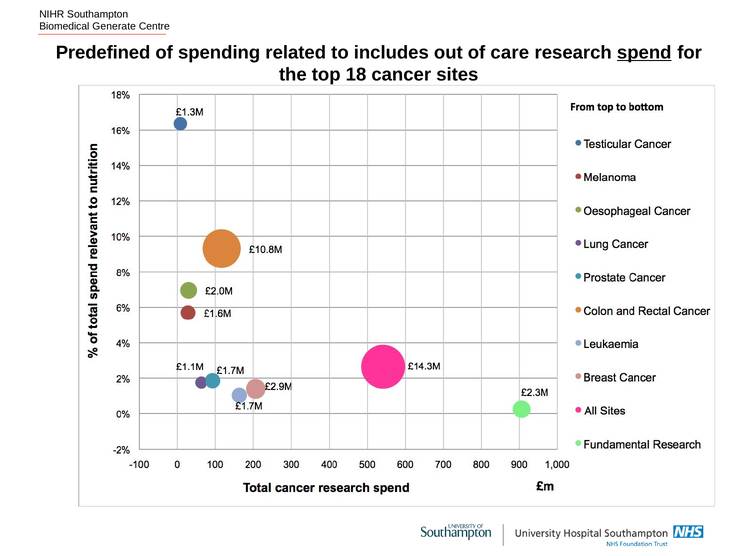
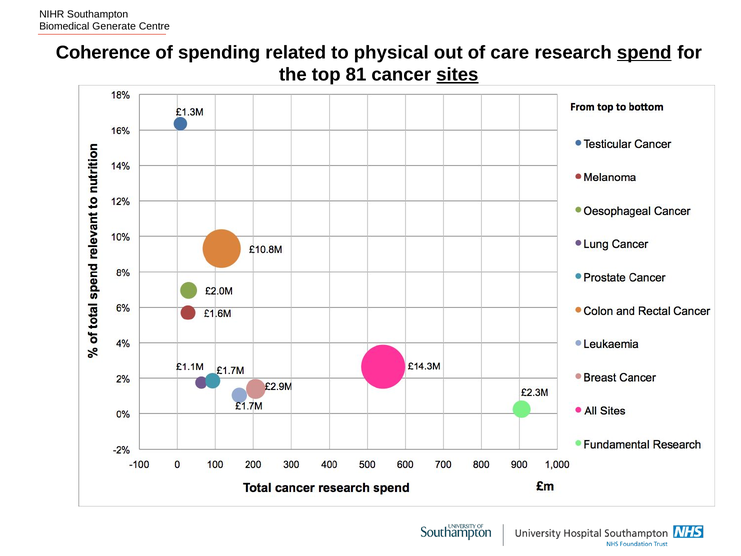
Predefined: Predefined -> Coherence (103, 53)
includes: includes -> physical (391, 53)
18: 18 -> 81 (356, 75)
sites underline: none -> present (457, 75)
